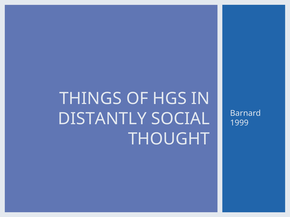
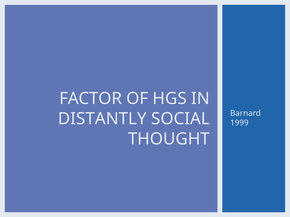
THINGS: THINGS -> FACTOR (91, 99)
